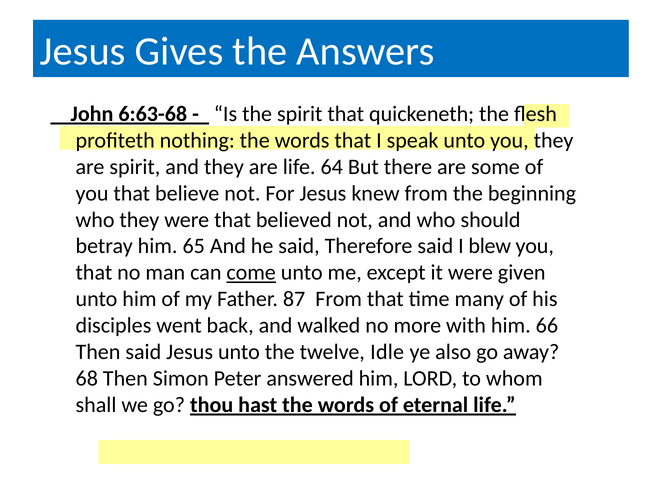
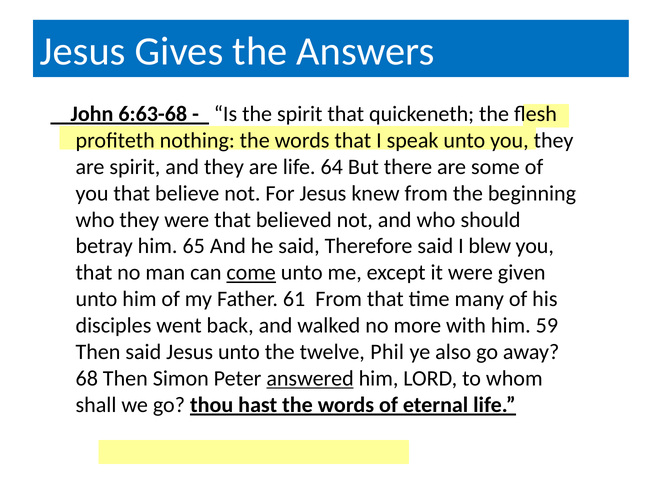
87: 87 -> 61 (294, 299)
66: 66 -> 59 (547, 326)
Idle: Idle -> Phil (387, 352)
answered underline: none -> present (310, 379)
